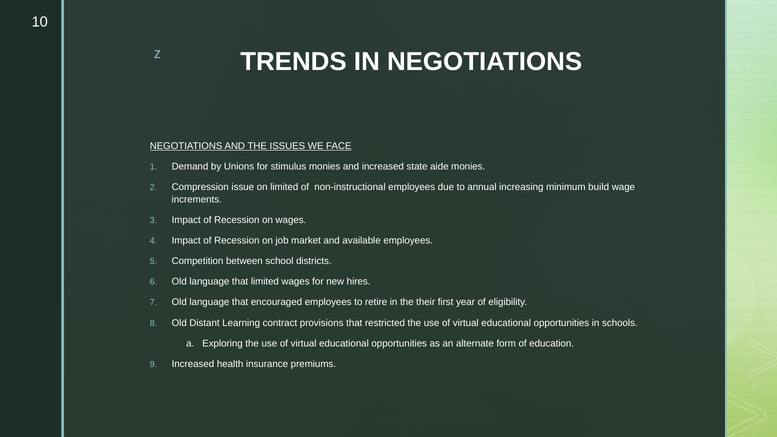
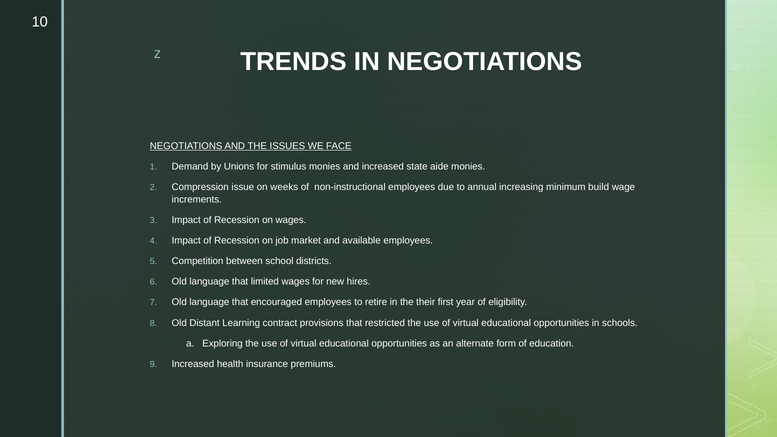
on limited: limited -> weeks (284, 187)
